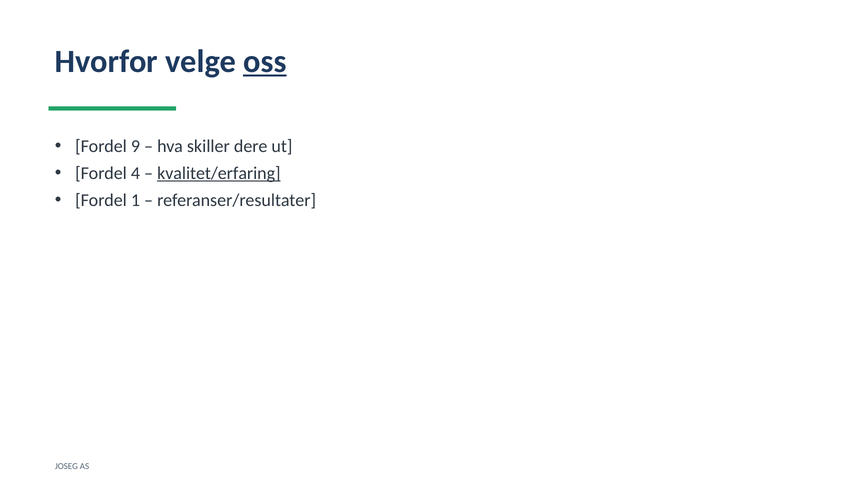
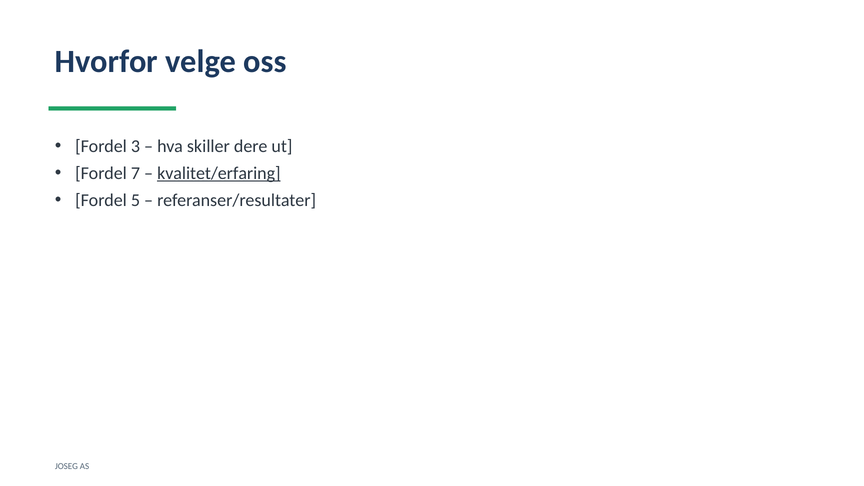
oss underline: present -> none (265, 62)
9: 9 -> 3 (135, 146)
4: 4 -> 7 (135, 173)
1: 1 -> 5 (135, 200)
